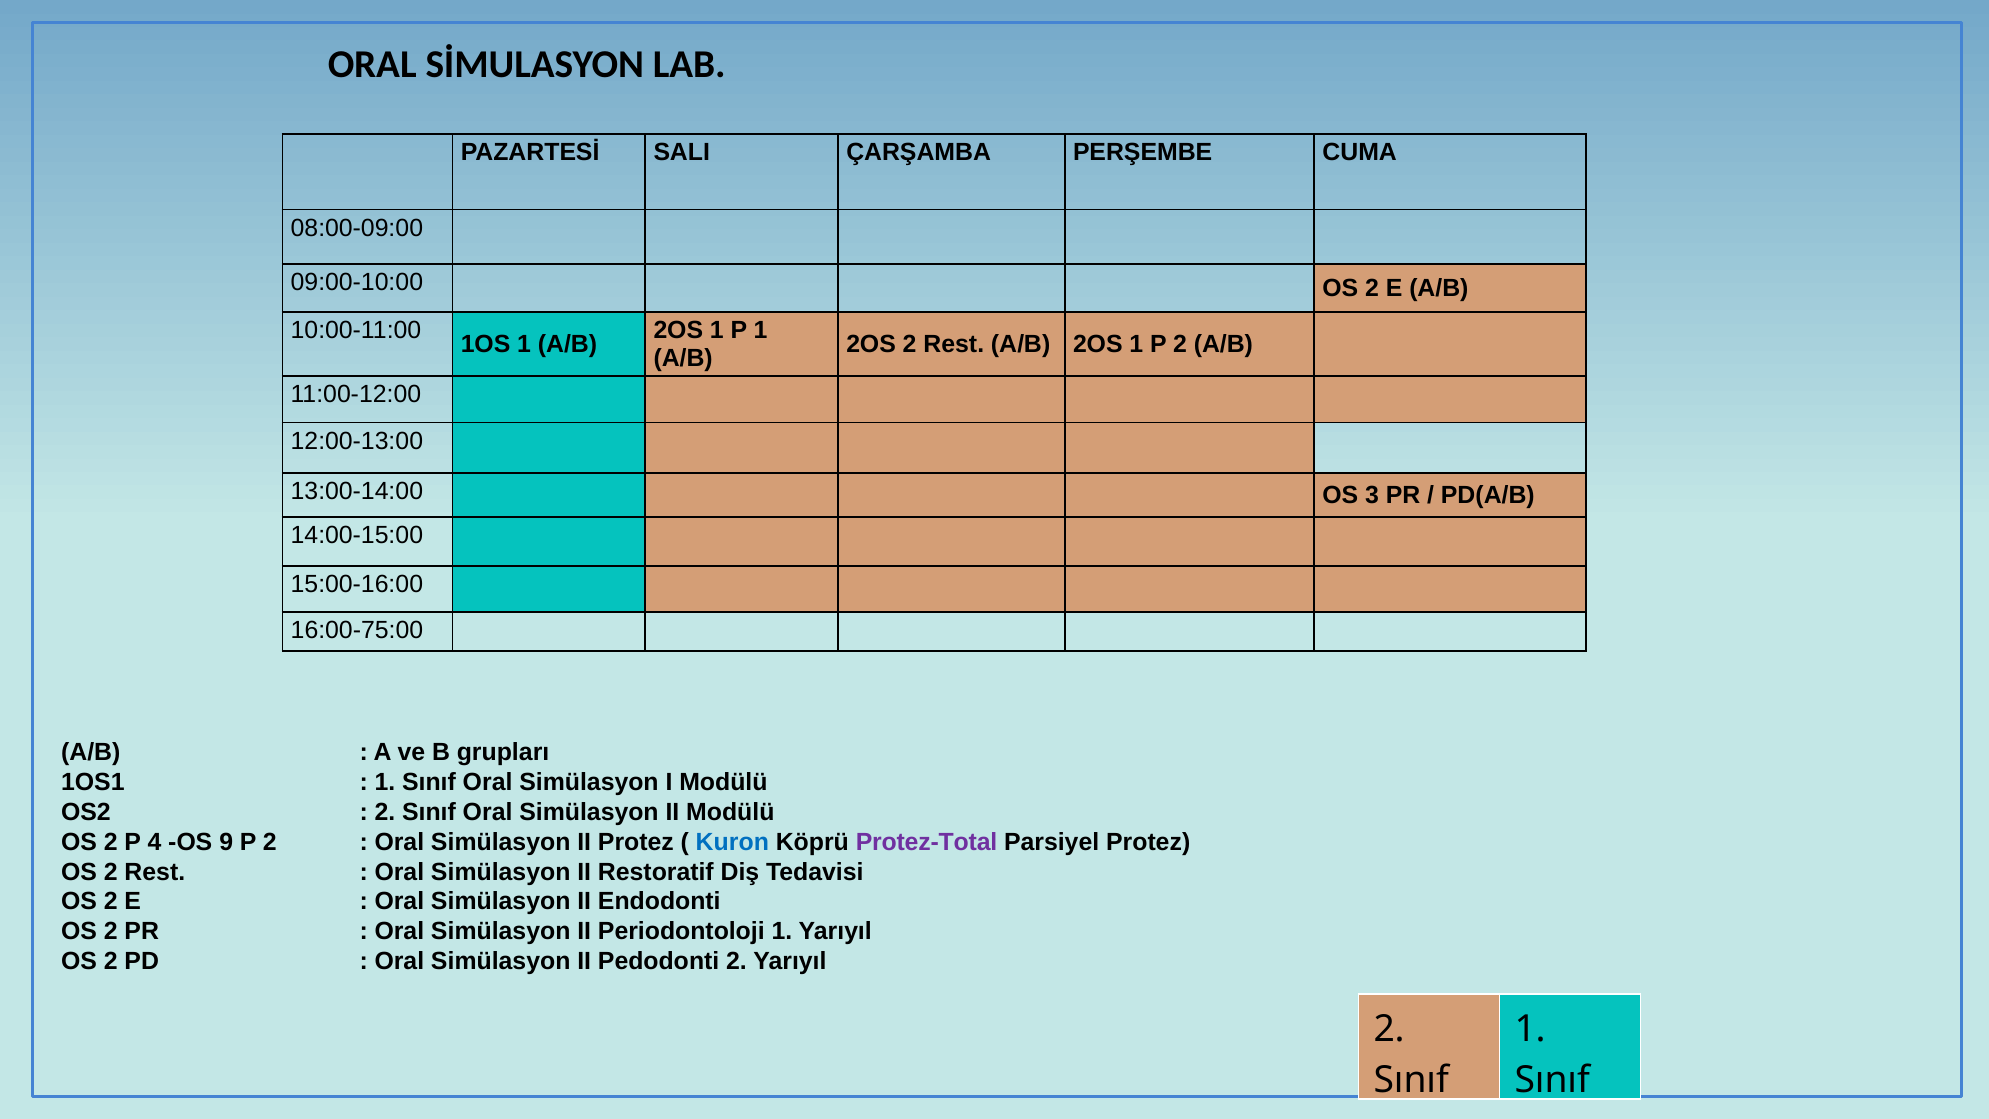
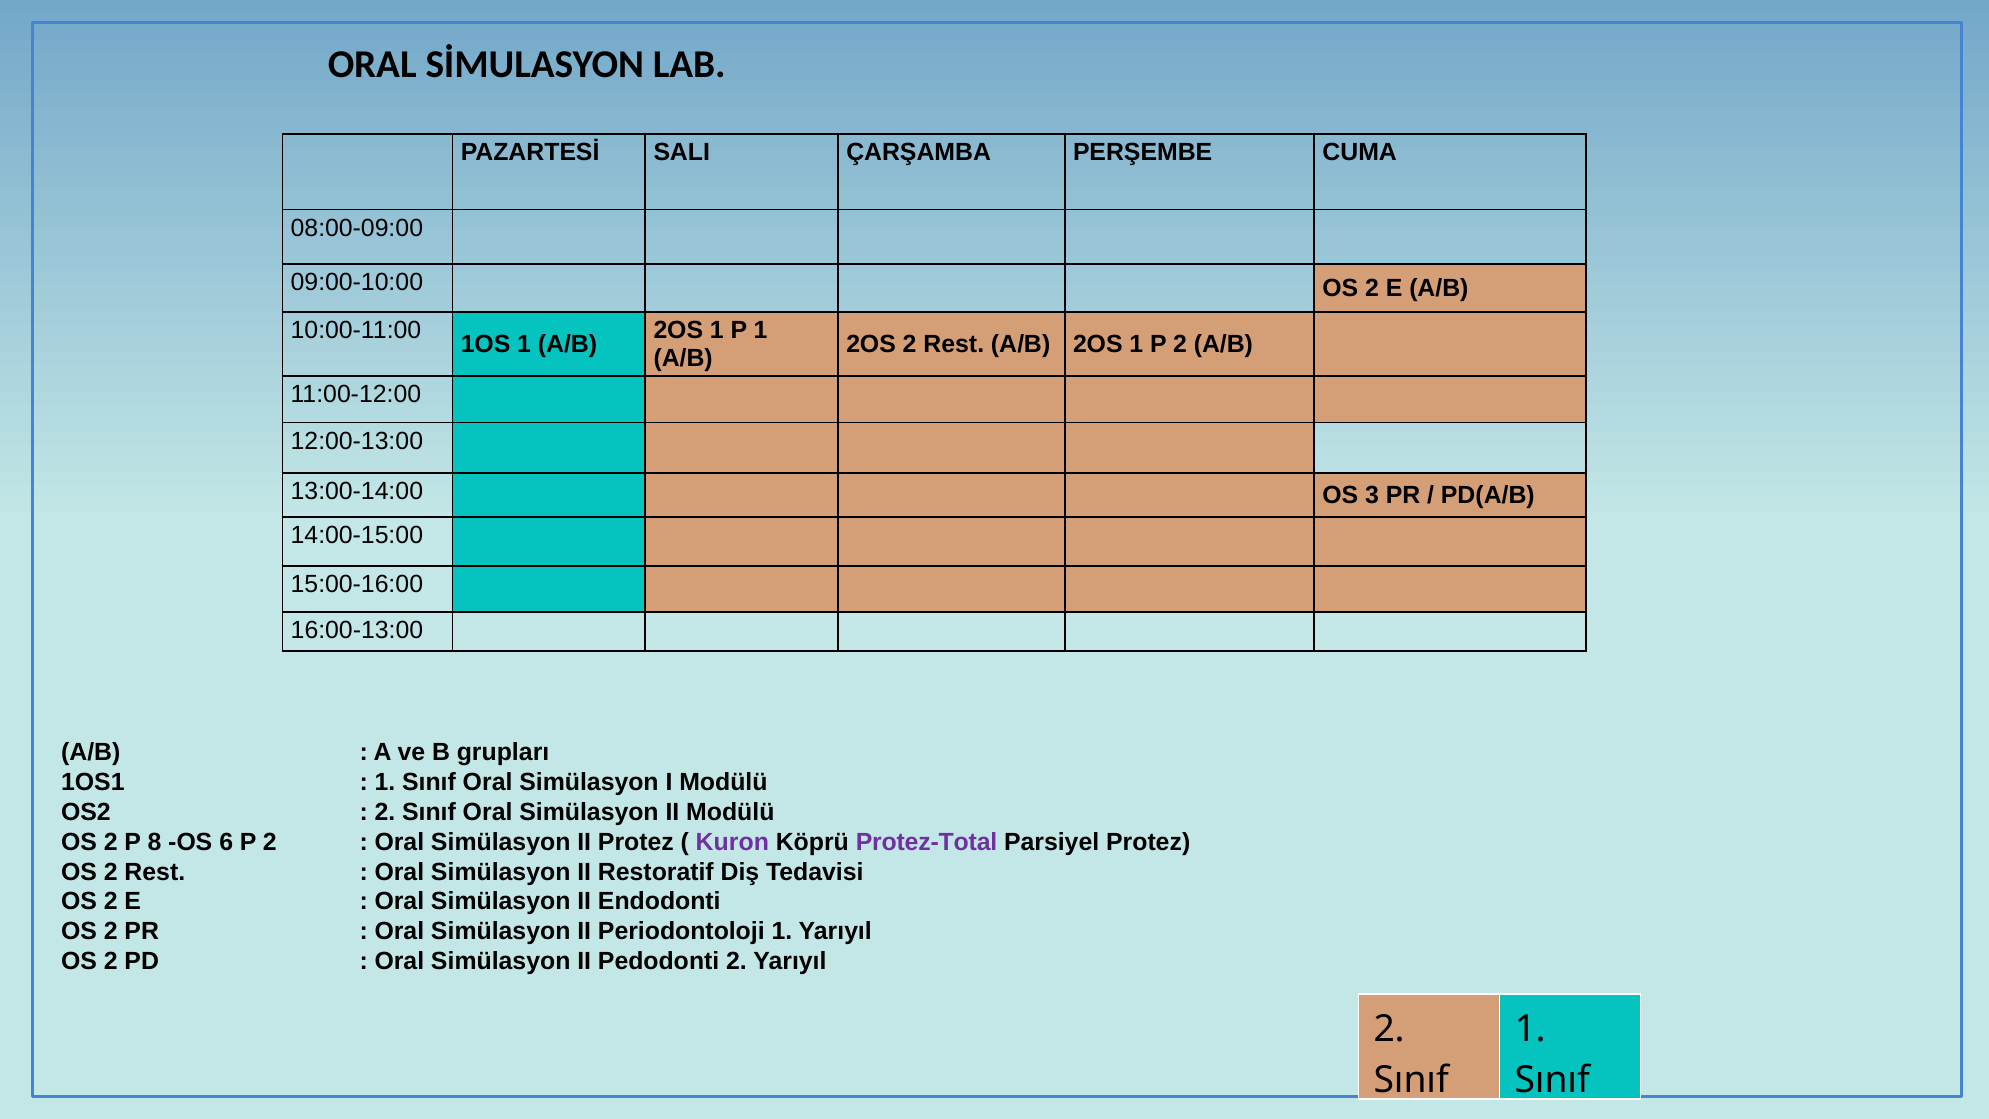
16:00-75:00: 16:00-75:00 -> 16:00-13:00 (357, 631)
4: 4 -> 8 (154, 842)
9: 9 -> 6 (226, 842)
Kuron colour: blue -> purple (732, 842)
